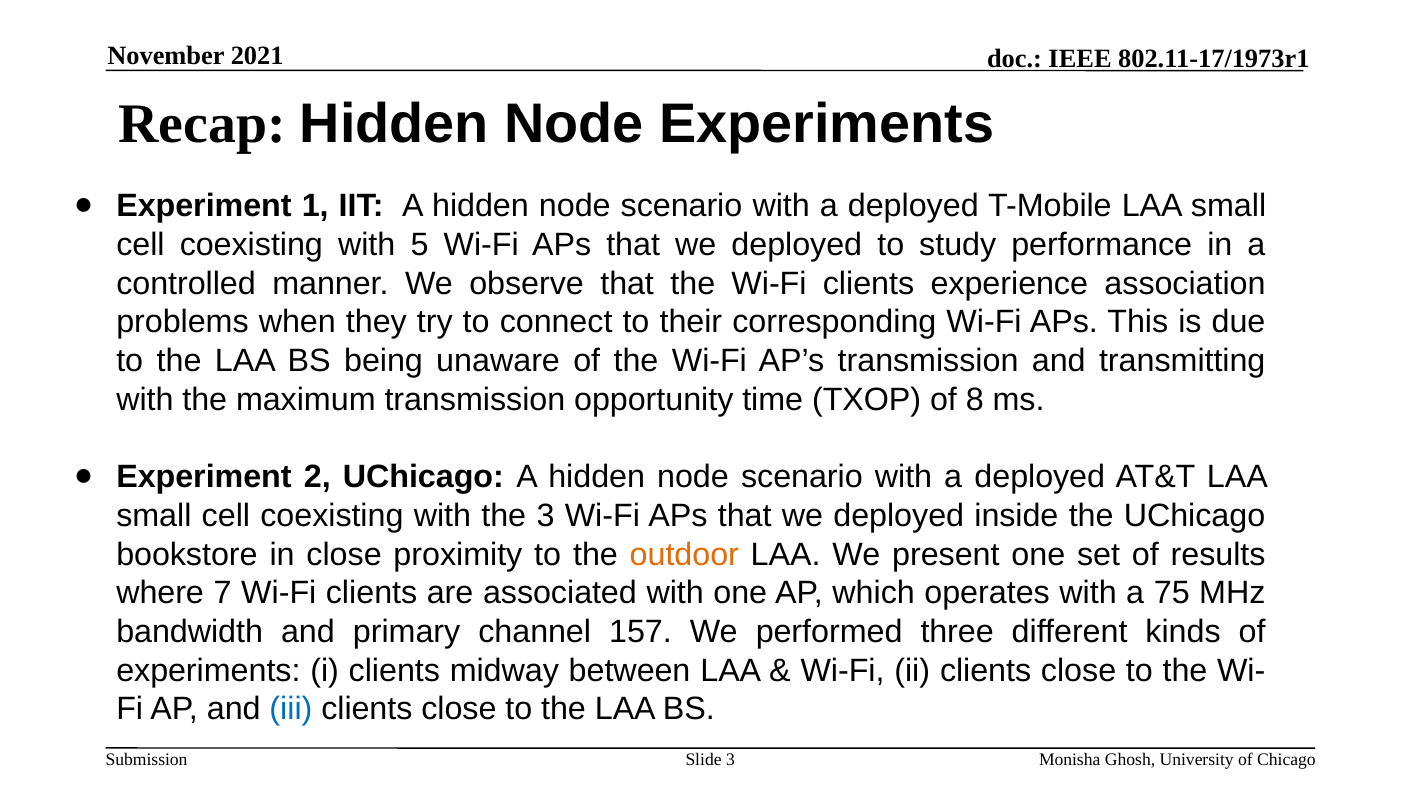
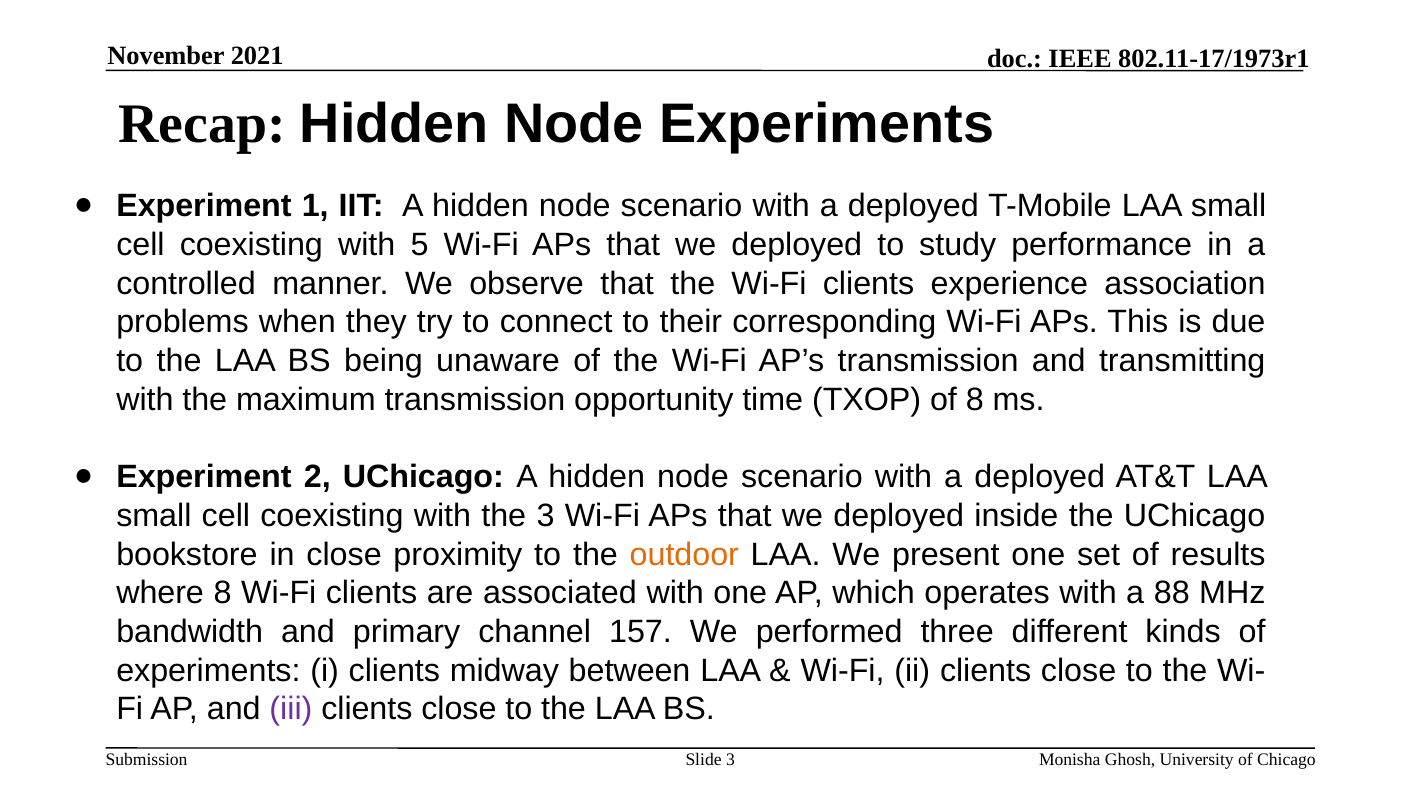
where 7: 7 -> 8 (223, 593)
75: 75 -> 88 (1172, 593)
iii colour: blue -> purple (291, 710)
